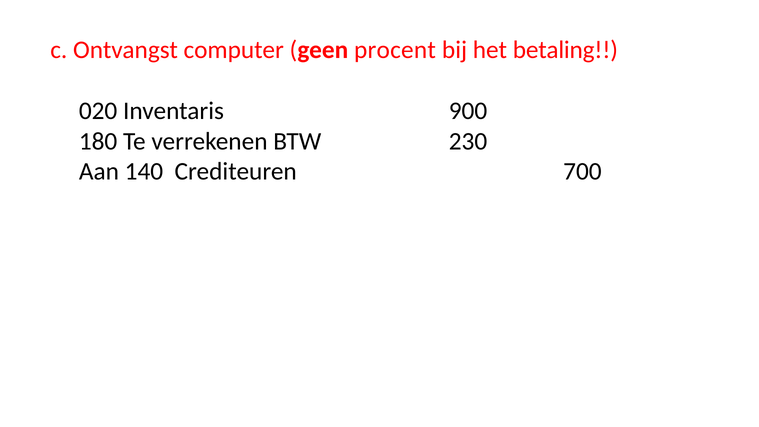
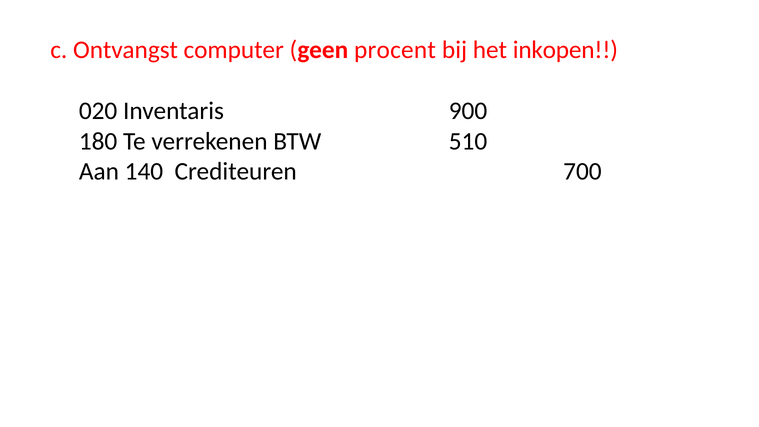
betaling: betaling -> inkopen (565, 50)
230: 230 -> 510 (468, 141)
